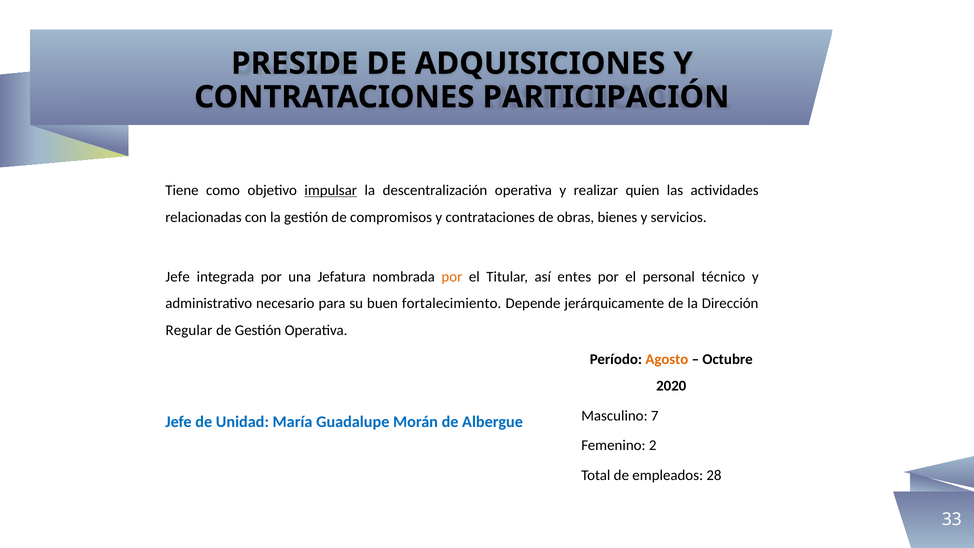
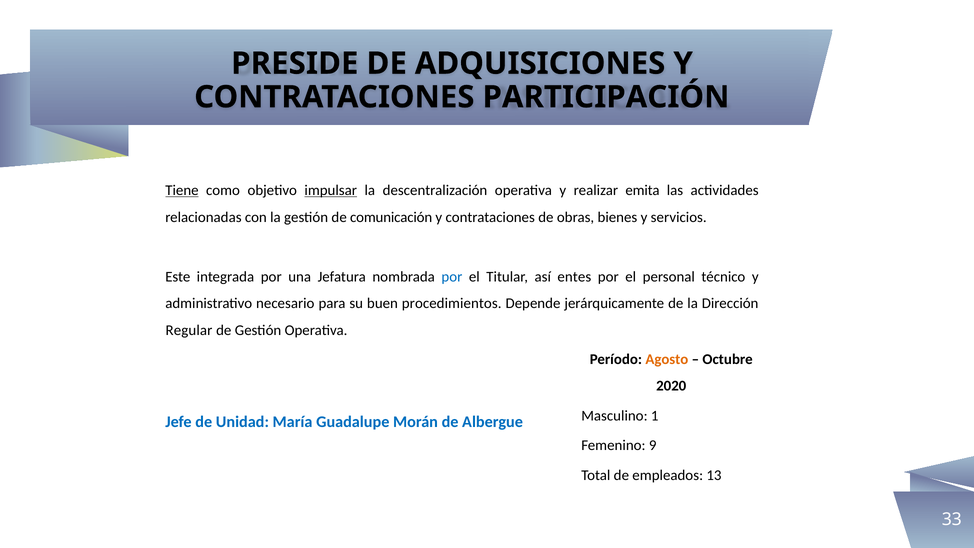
Tiene underline: none -> present (182, 190)
quien: quien -> emita (643, 190)
compromisos: compromisos -> comunicación (391, 217)
Jefe: Jefe -> Este (178, 277)
por colour: orange -> blue (452, 277)
fortalecimiento: fortalecimiento -> procedimientos (452, 304)
7: 7 -> 1 (655, 416)
2: 2 -> 9 (653, 445)
28: 28 -> 13 (714, 475)
